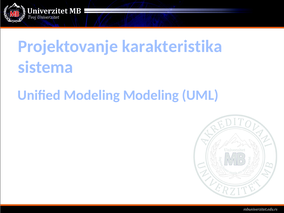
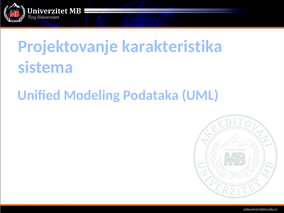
Modeling Modeling: Modeling -> Podataka (151, 95)
